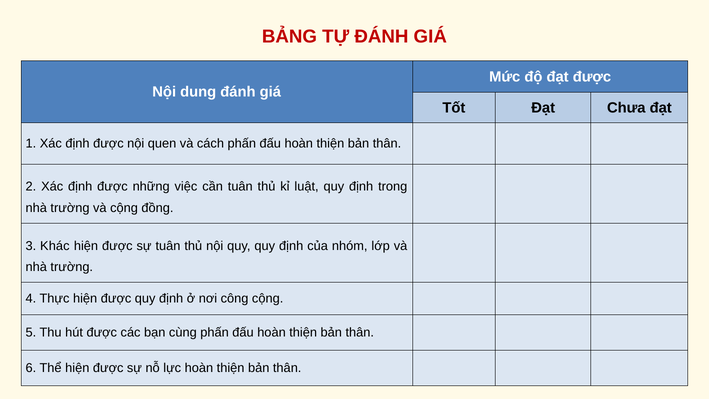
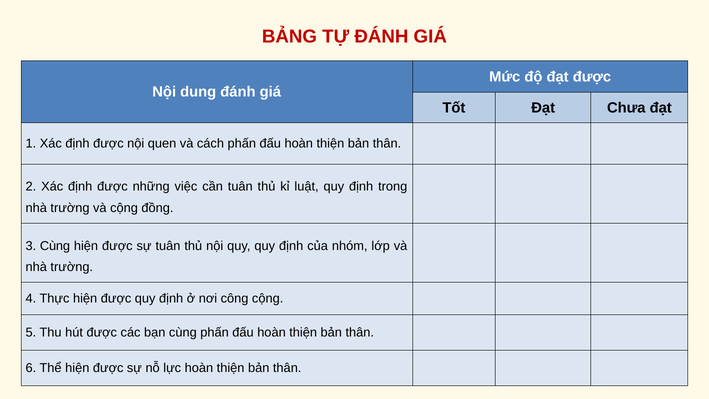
3 Khác: Khác -> Cùng (55, 246)
